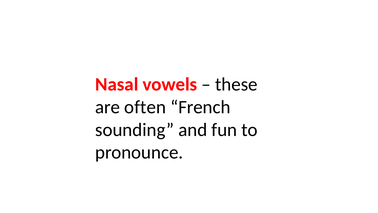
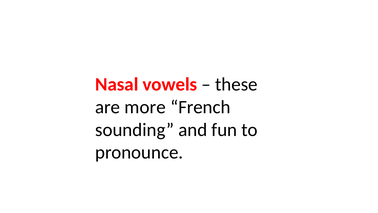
often: often -> more (145, 107)
